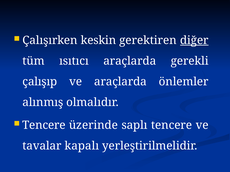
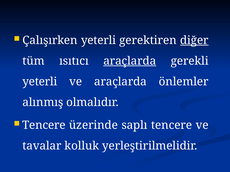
Çalışırken keskin: keskin -> yeterli (98, 40)
araçlarda underline: none -> present (130, 61)
çalışıp: çalışıp -> yeterli (40, 82)
kapalı: kapalı -> kolluk (82, 146)
